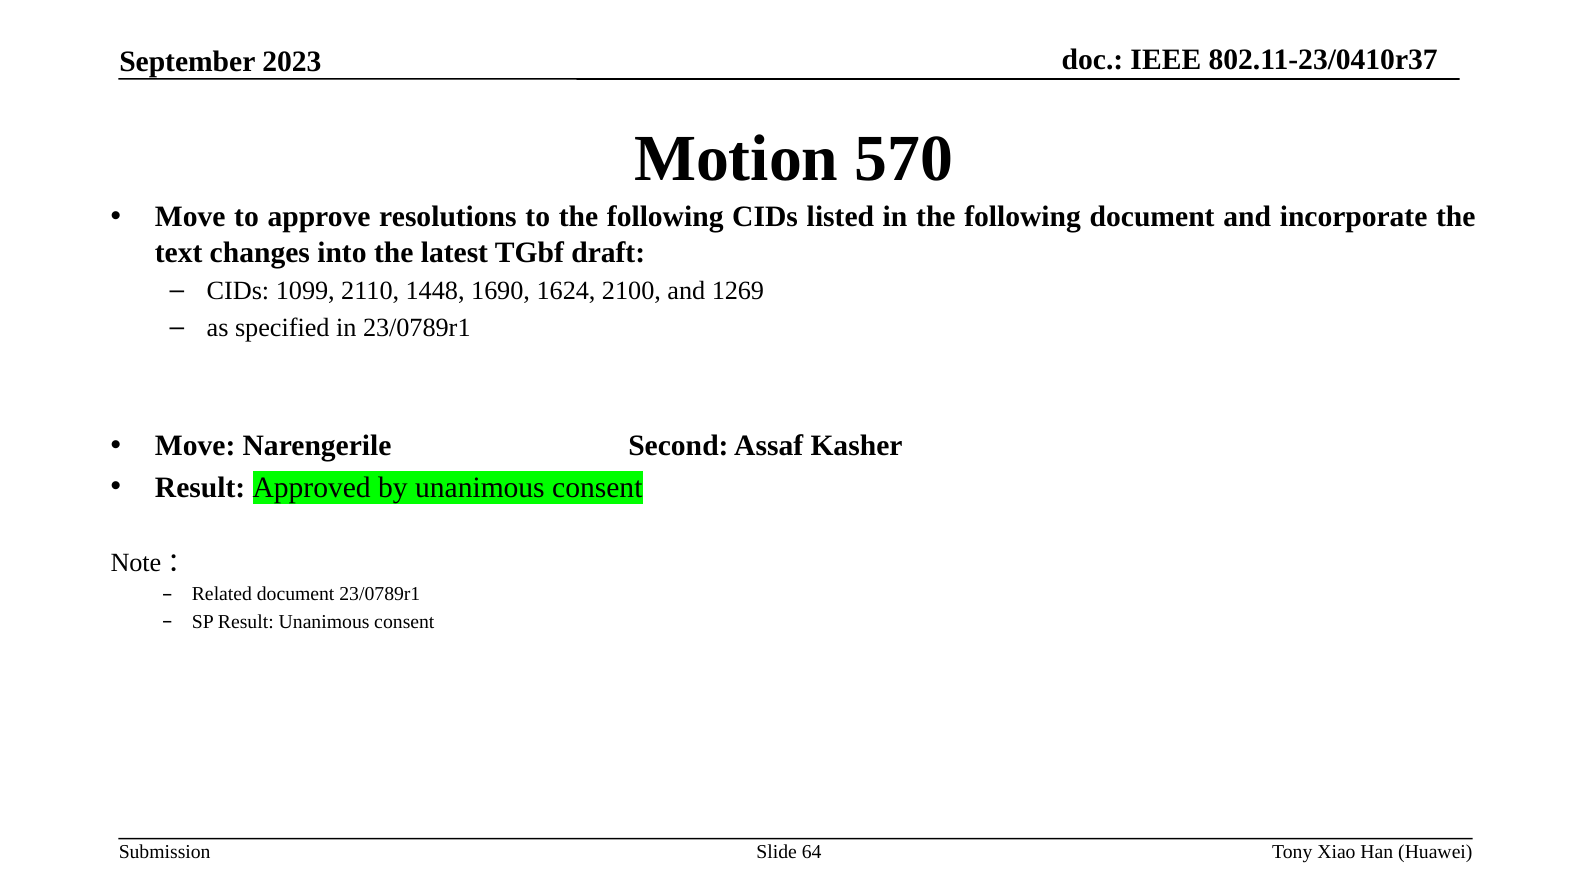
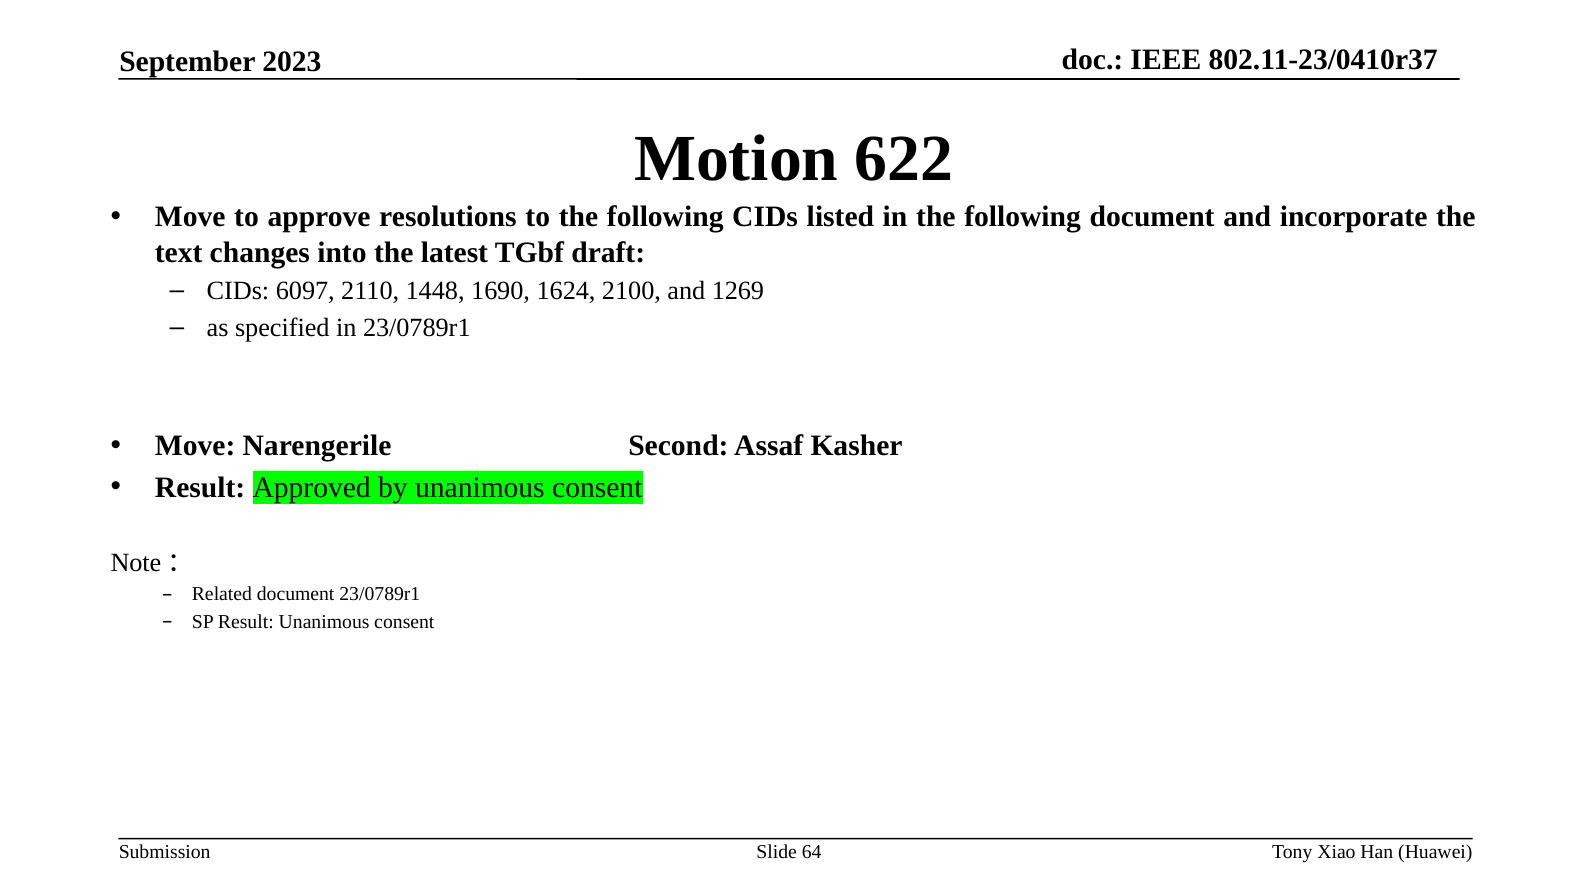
570: 570 -> 622 (904, 158)
1099: 1099 -> 6097 (305, 291)
